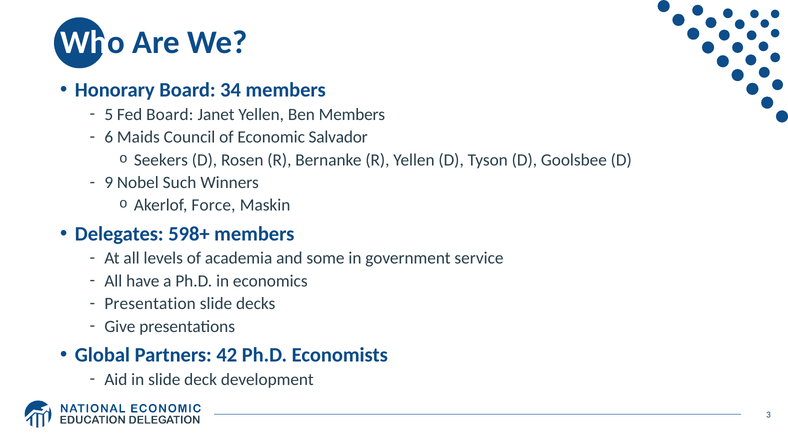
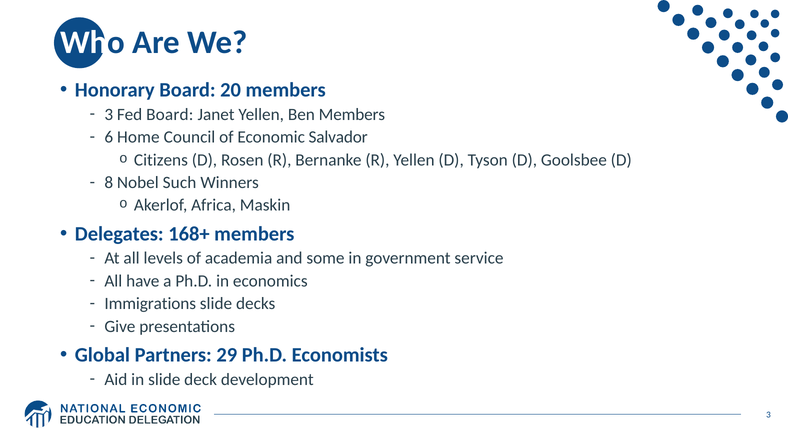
34: 34 -> 20 (231, 90)
5: 5 -> 3 (109, 114)
Maids: Maids -> Home (138, 137)
Seekers: Seekers -> Citizens (161, 160)
9: 9 -> 8 (109, 183)
Force: Force -> Africa (214, 205)
598+: 598+ -> 168+ (189, 234)
Presentation: Presentation -> Immigrations (150, 304)
42: 42 -> 29 (227, 355)
